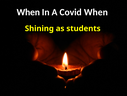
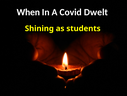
Covid When: When -> Dwelt (96, 12)
